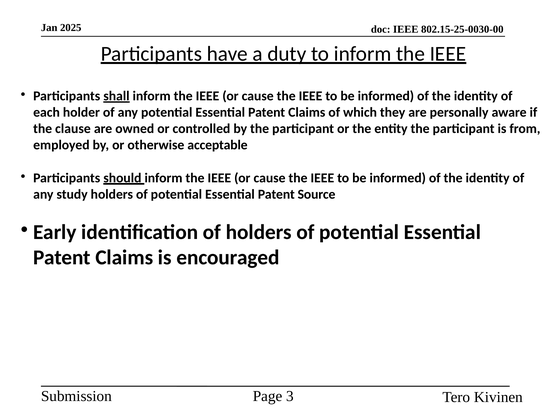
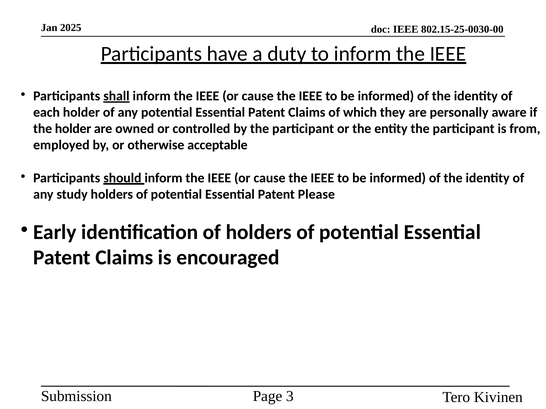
the clause: clause -> holder (73, 129)
Source: Source -> Please (316, 194)
